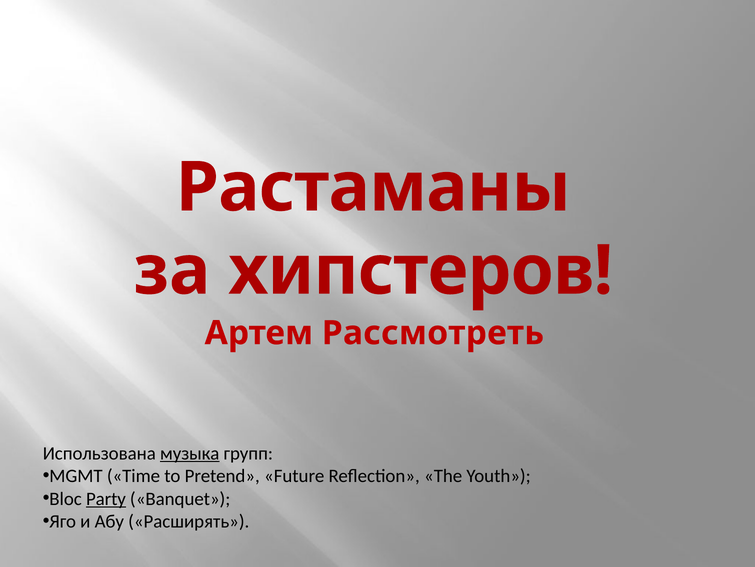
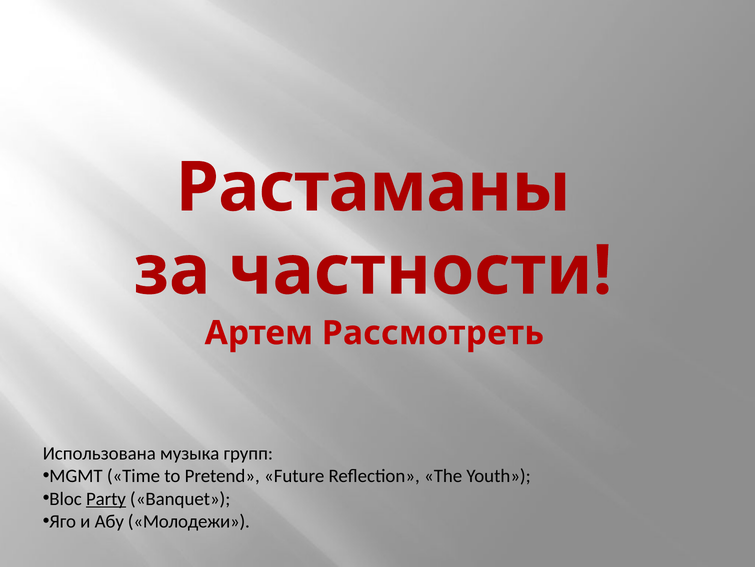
хипстеров: хипстеров -> частности (420, 270)
музыка underline: present -> none (190, 453)
Расширять: Расширять -> Молодежи (189, 521)
